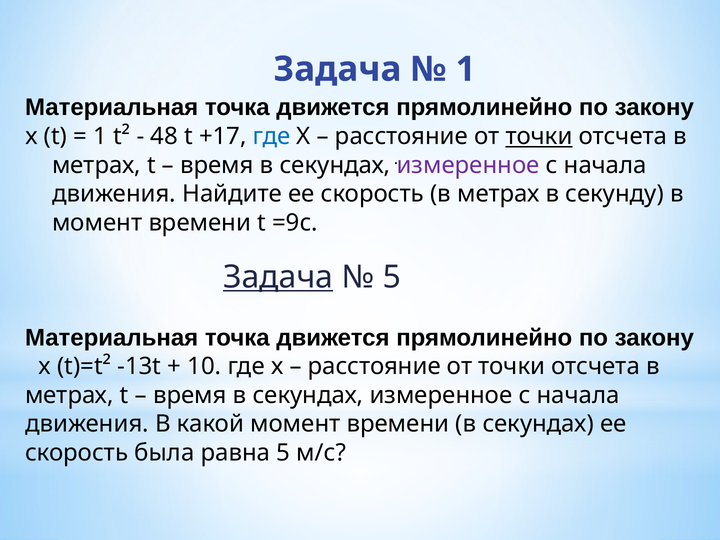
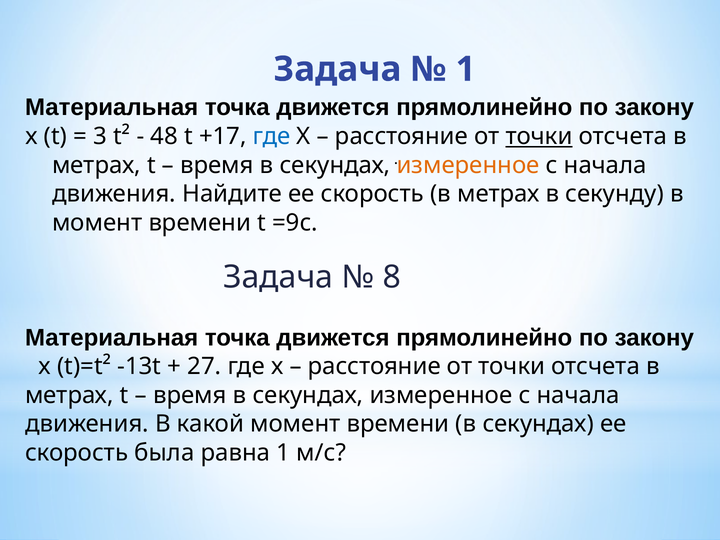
1: 1 -> 3 (100, 136)
измеренное colour: purple -> orange (468, 165)
Задача underline: present -> none (278, 277)
5: 5 -> 8 (392, 277)
10: 10 -> 27 (204, 366)
равна 5: 5 -> 1 (283, 453)
